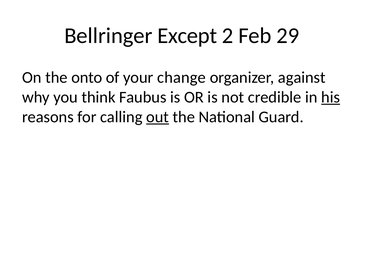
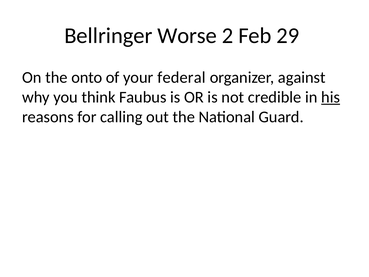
Except: Except -> Worse (187, 36)
change: change -> federal (182, 77)
out underline: present -> none (158, 117)
